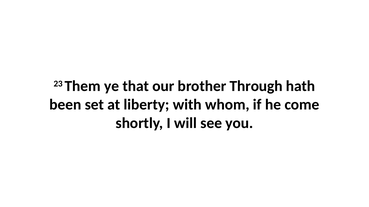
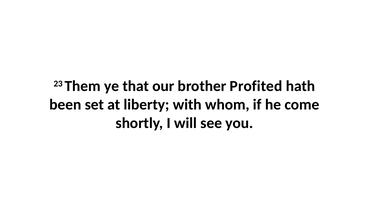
Through: Through -> Profited (256, 86)
